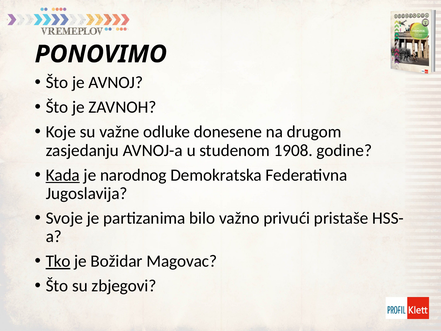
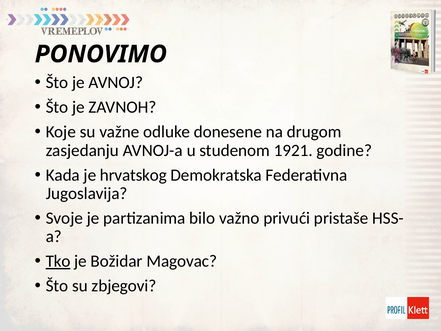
1908: 1908 -> 1921 (293, 150)
Kada underline: present -> none (63, 175)
narodnog: narodnog -> hrvatskog (133, 175)
